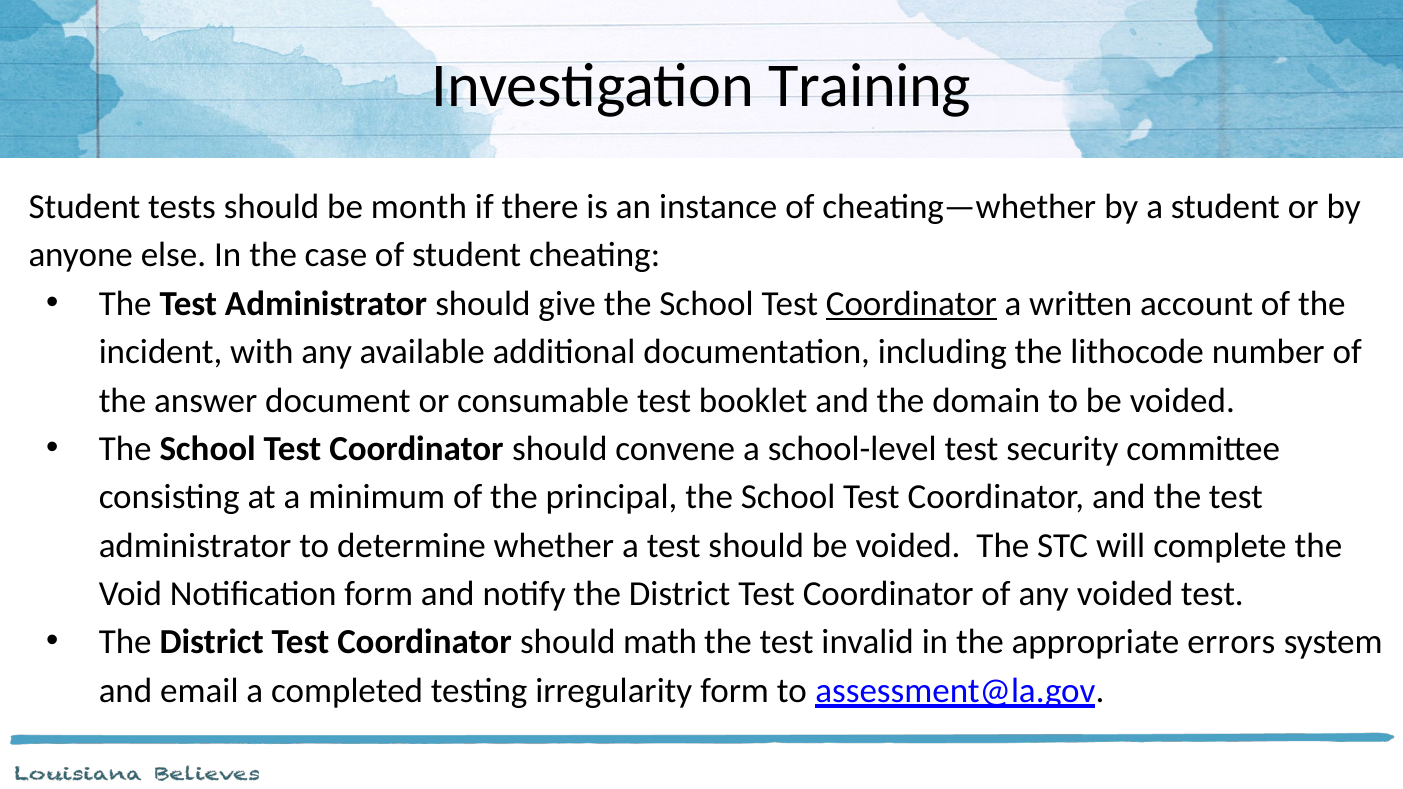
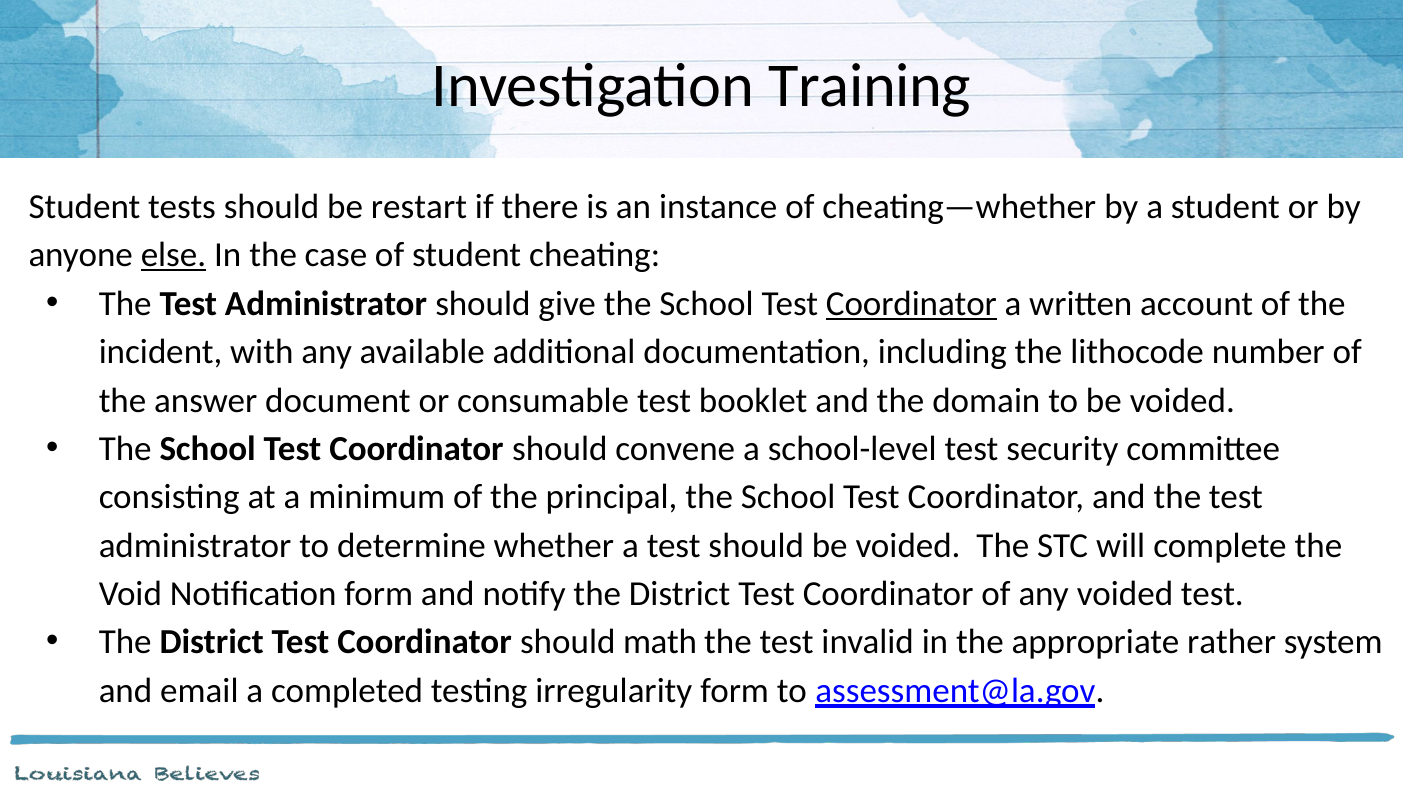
month: month -> restart (419, 207)
else underline: none -> present (173, 255)
errors: errors -> rather (1232, 642)
